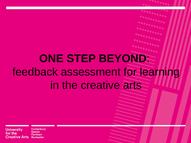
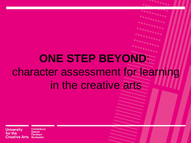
feedback: feedback -> character (35, 72)
